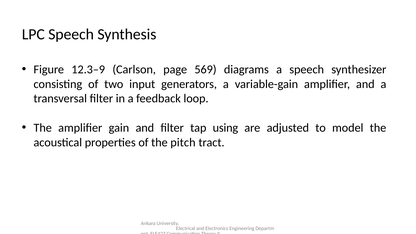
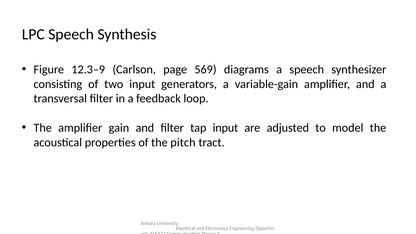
tap using: using -> input (225, 128)
